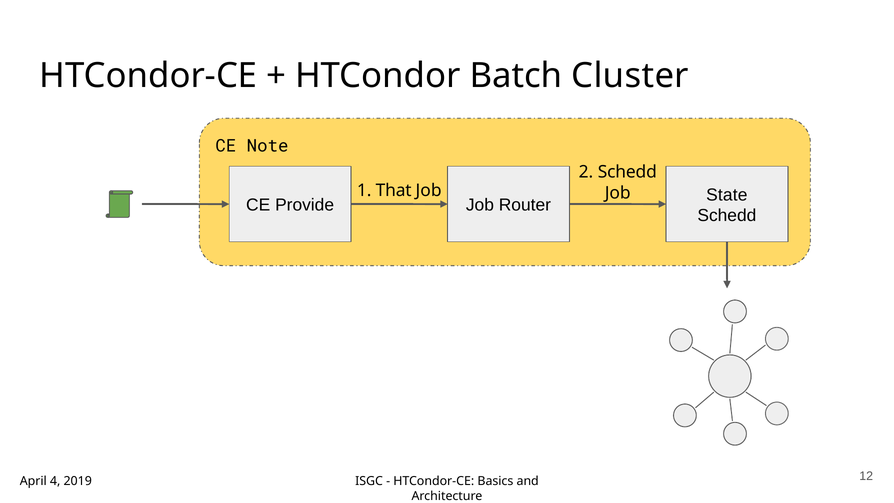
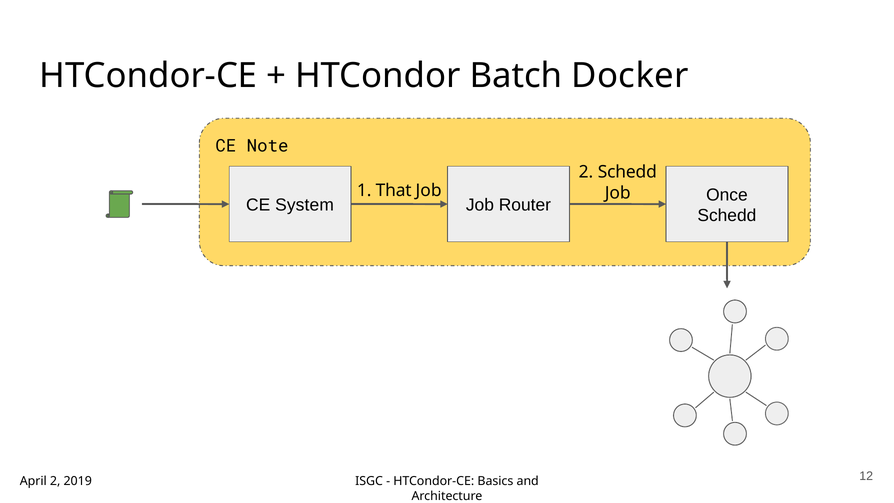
Cluster: Cluster -> Docker (630, 76)
State: State -> Once (727, 195)
Provide: Provide -> System (305, 205)
4: 4 -> 2 (55, 481)
